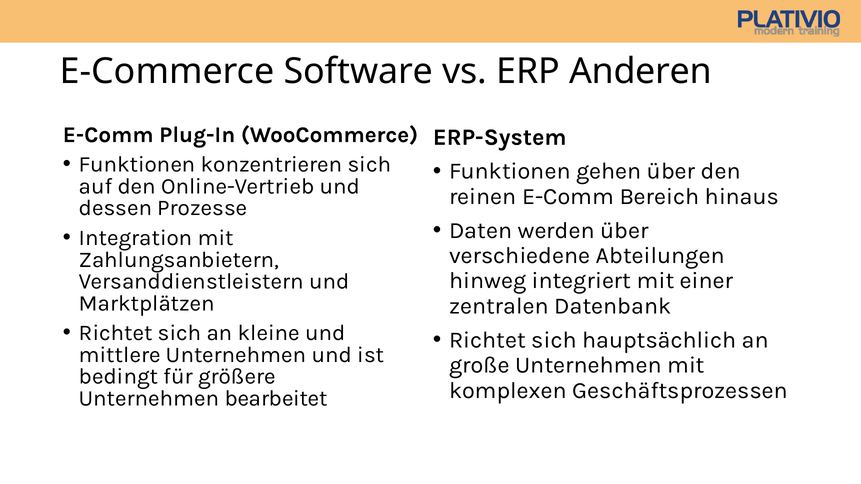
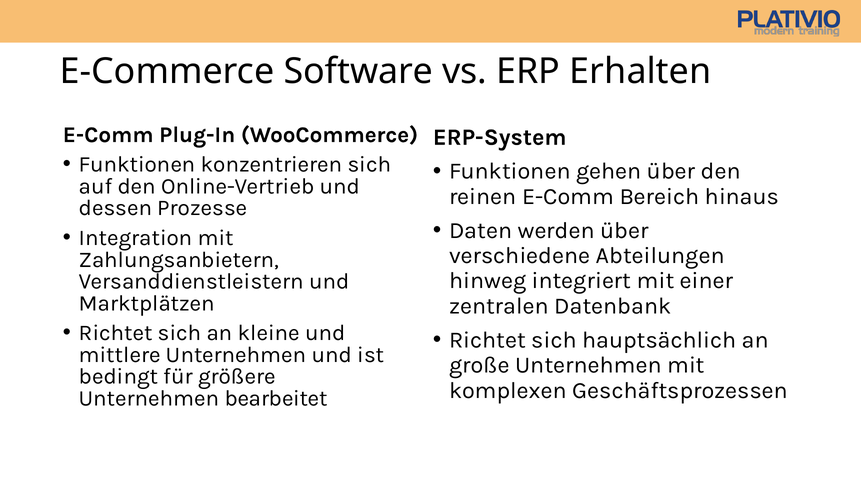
Anderen: Anderen -> Erhalten (640, 72)
